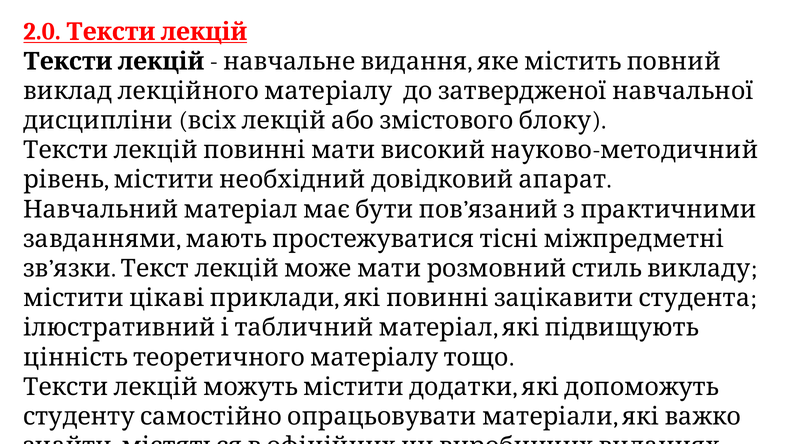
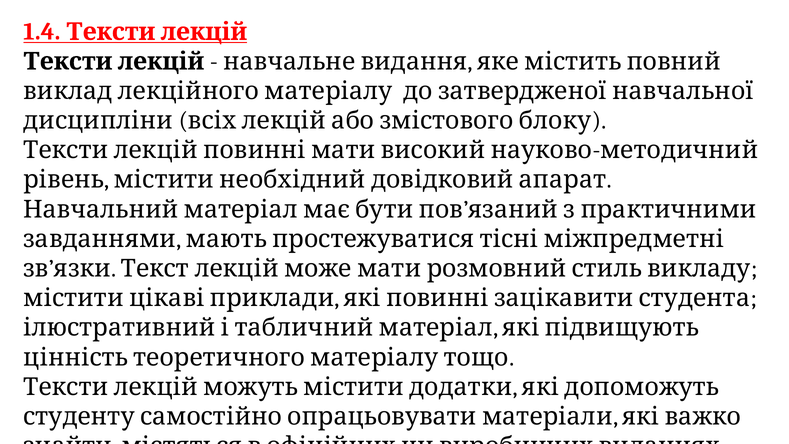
2.0: 2.0 -> 1.4 (42, 32)
